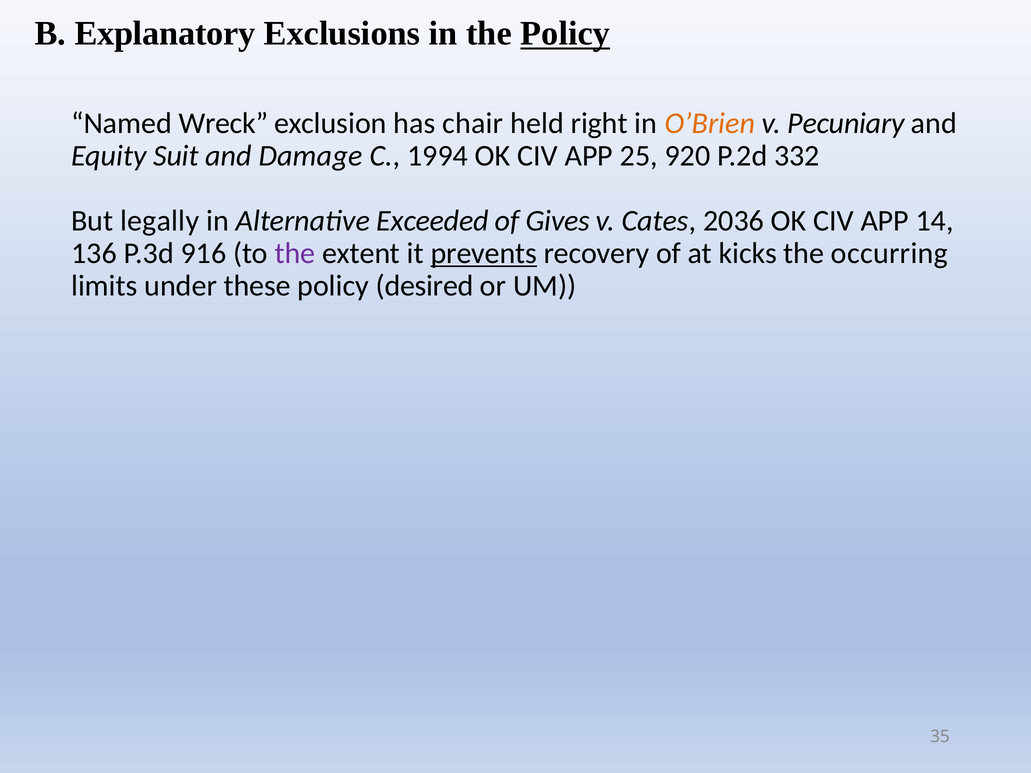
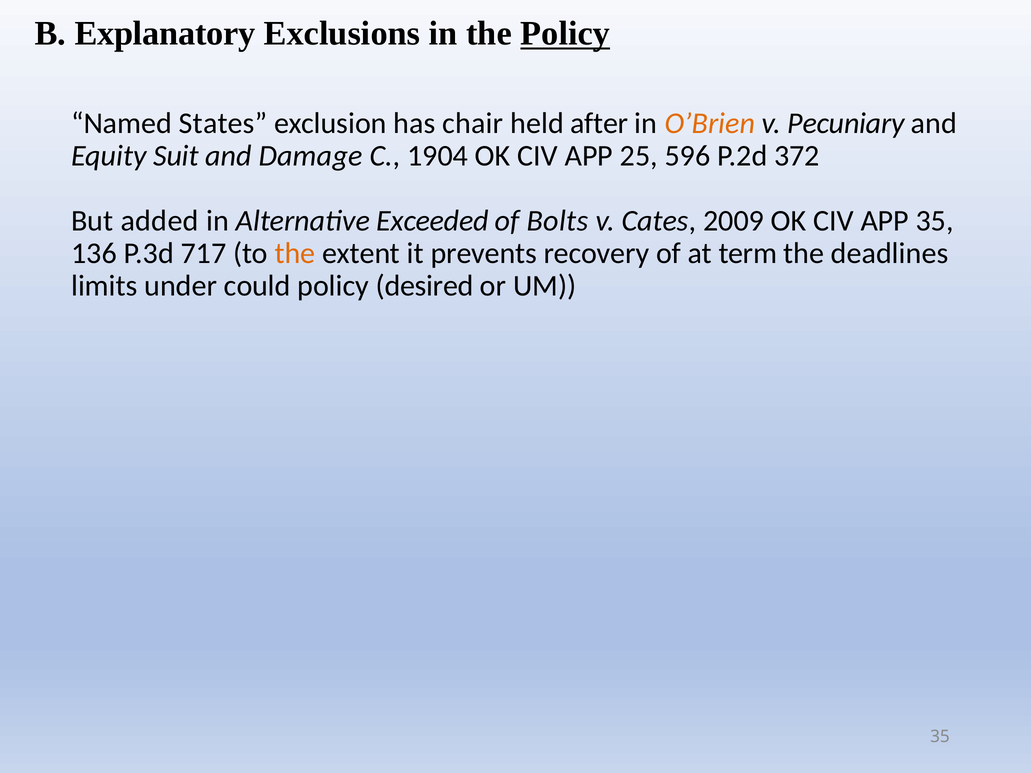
Wreck: Wreck -> States (223, 124)
right: right -> after (599, 124)
1994: 1994 -> 1904 (438, 156)
920: 920 -> 596 (687, 156)
332: 332 -> 372 (797, 156)
legally: legally -> added (160, 221)
Gives: Gives -> Bolts (558, 221)
2036: 2036 -> 2009 (734, 221)
APP 14: 14 -> 35 (935, 221)
916: 916 -> 717 (203, 253)
the colour: purple -> orange (295, 253)
prevents underline: present -> none (484, 253)
kicks: kicks -> term (748, 253)
occurring: occurring -> deadlines (890, 253)
these: these -> could (257, 286)
